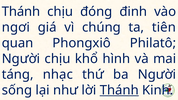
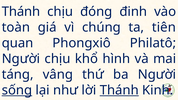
ngơi: ngơi -> toàn (16, 27)
nhạc: nhạc -> vâng (58, 75)
sống underline: none -> present (17, 90)
